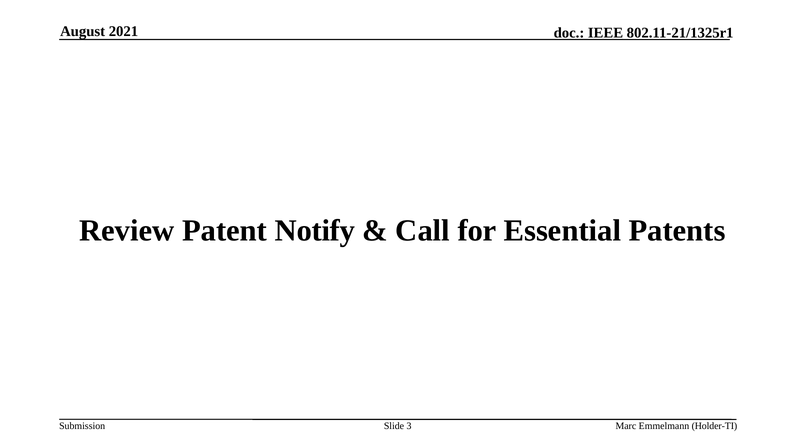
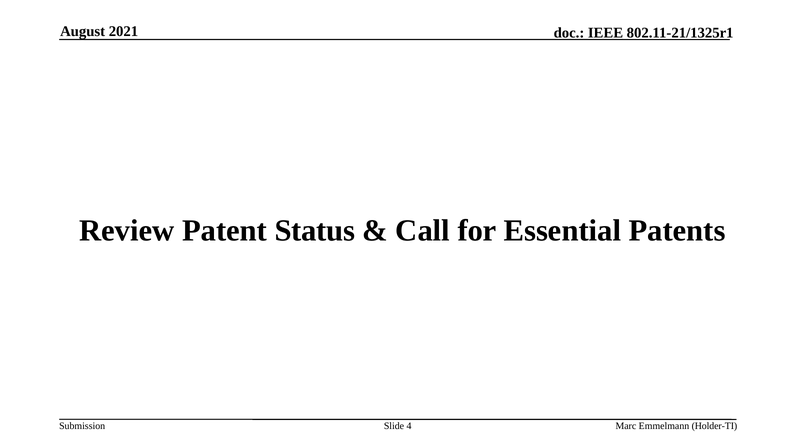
Notify: Notify -> Status (315, 230)
3: 3 -> 4 (409, 426)
